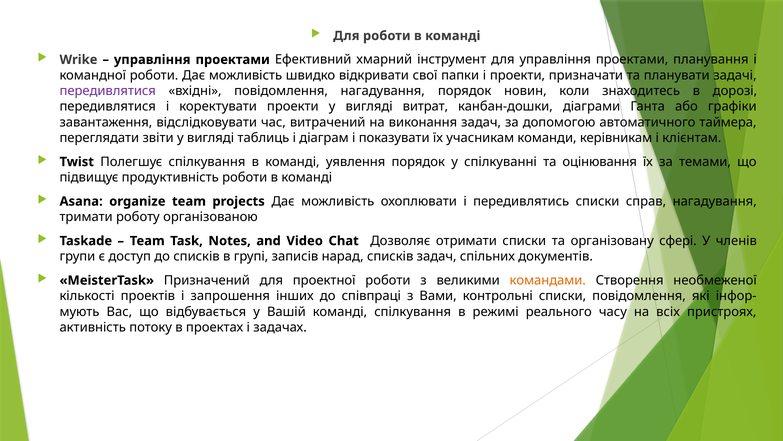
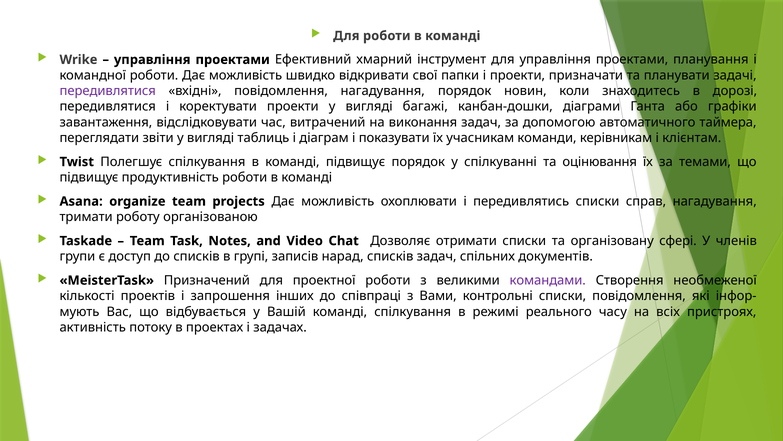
витрат: витрат -> багажі (425, 107)
команді уявлення: уявлення -> підвищує (356, 162)
командами colour: orange -> purple (548, 280)
